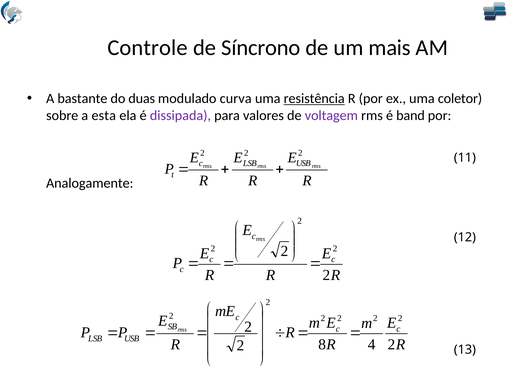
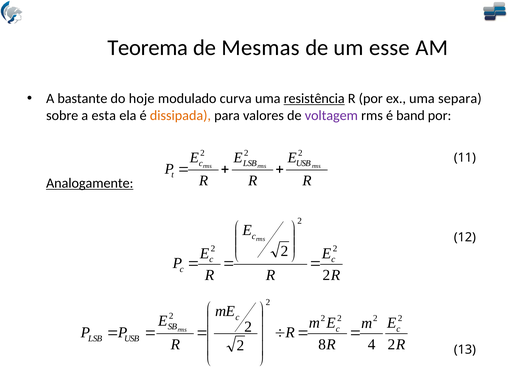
Controle: Controle -> Teorema (148, 48)
Síncrono: Síncrono -> Mesmas (261, 48)
mais: mais -> esse (389, 48)
duas: duas -> hoje (142, 99)
coletor: coletor -> separa (460, 99)
dissipada colour: purple -> orange (180, 115)
Analogamente underline: none -> present (90, 183)
